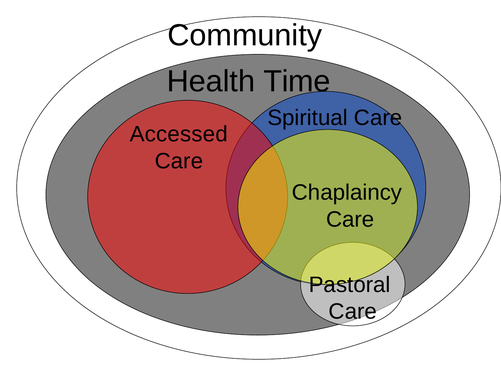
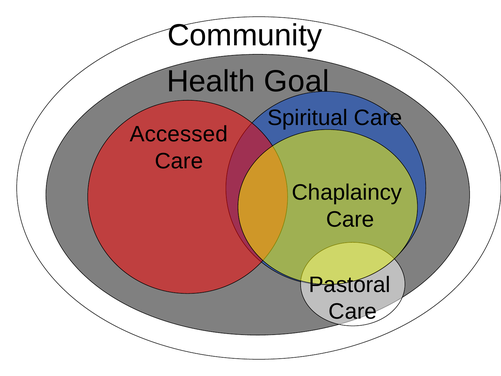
Time: Time -> Goal (297, 81)
